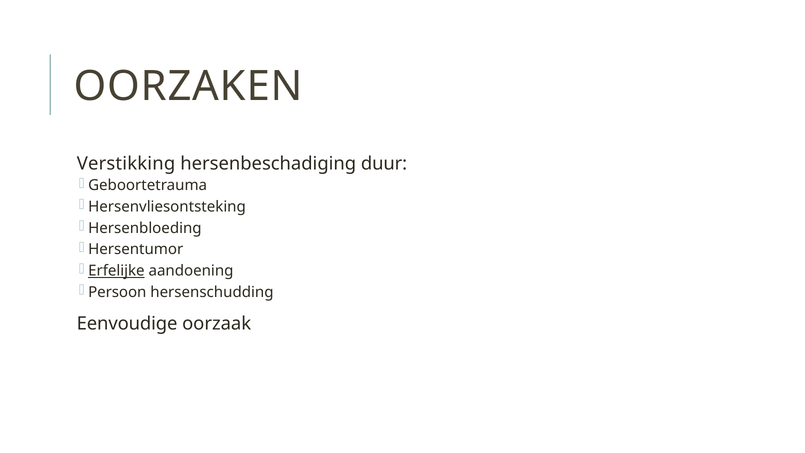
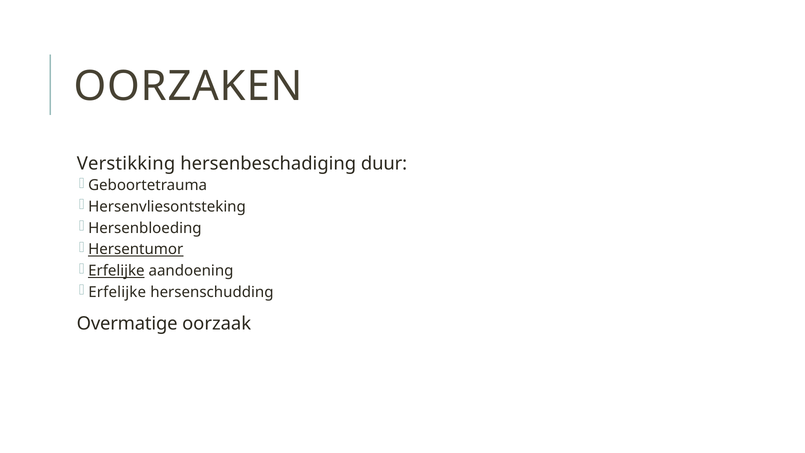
Hersentumor underline: none -> present (136, 249)
Persoon: Persoon -> Erfelijke (117, 292)
Eenvoudige: Eenvoudige -> Overmatige (127, 324)
